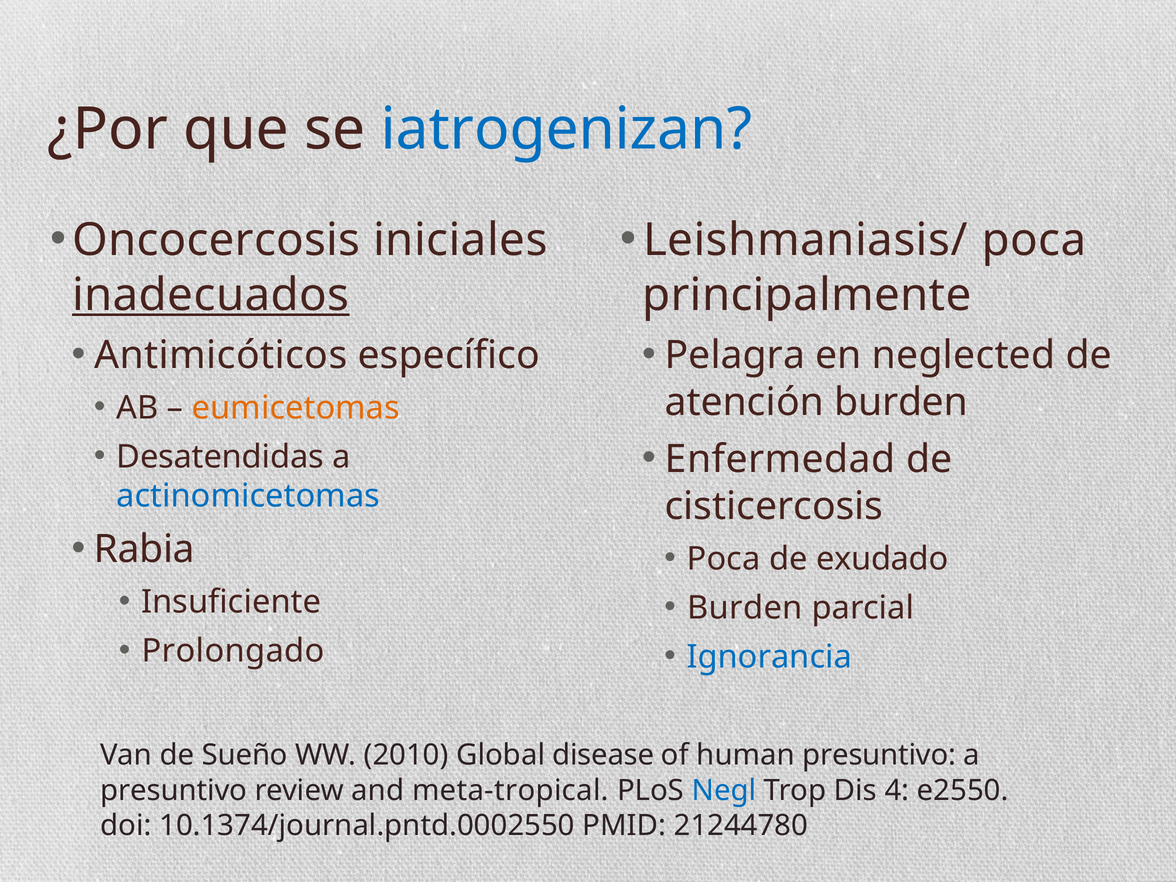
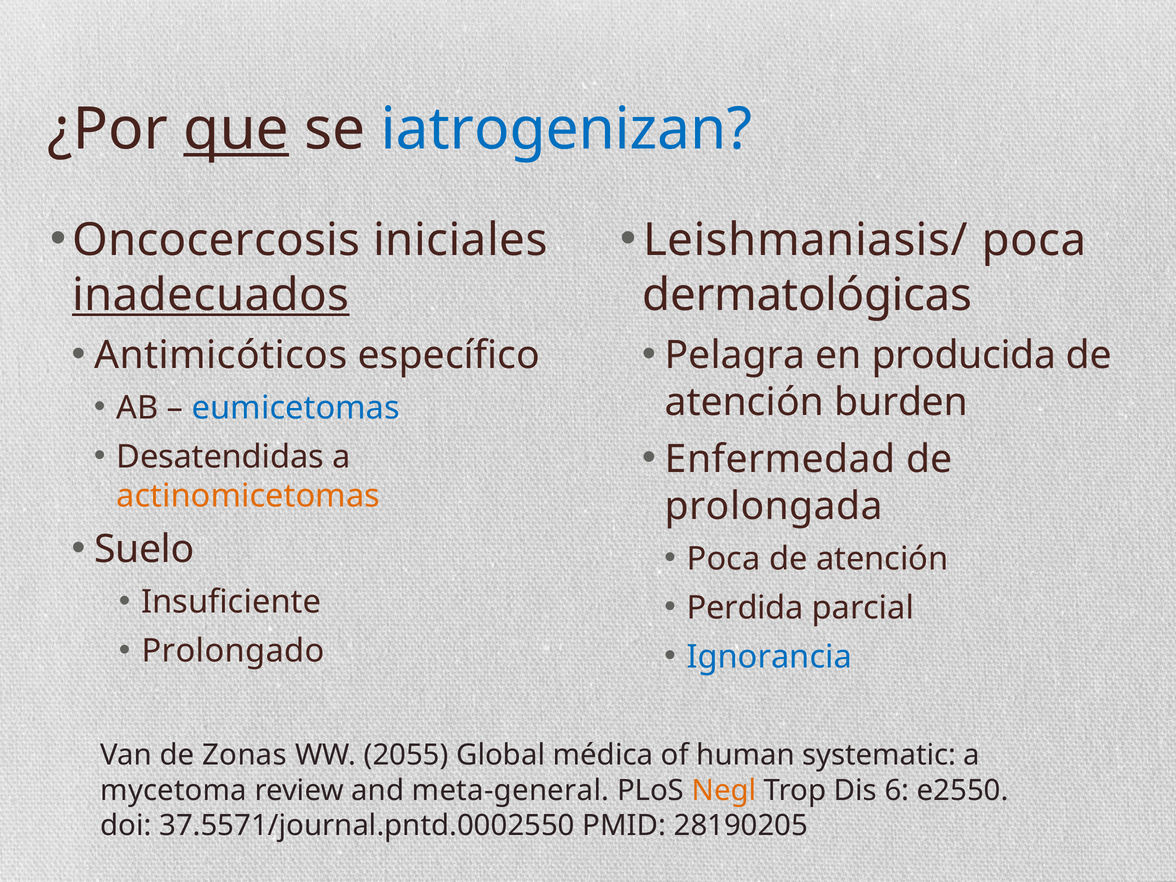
que underline: none -> present (236, 129)
principalmente: principalmente -> dermatológicas (807, 295)
neglected: neglected -> producida (964, 355)
eumicetomas colour: orange -> blue (296, 408)
actinomicetomas colour: blue -> orange (248, 496)
cisticercosis: cisticercosis -> prolongada (774, 506)
Rabia: Rabia -> Suelo (144, 550)
exudado: exudado -> atención (882, 559)
Burden: Burden -> Perdida (745, 608)
Sueño: Sueño -> Zonas (245, 755)
2010: 2010 -> 2055 (406, 755)
disease: disease -> médica (603, 755)
human presuntivo: presuntivo -> systematic (879, 755)
presuntivo: presuntivo -> mycetoma (174, 790)
meta-tropical: meta-tropical -> meta-general (511, 790)
Negl colour: blue -> orange (724, 790)
4: 4 -> 6 (897, 790)
10.1374/journal.pntd.0002550: 10.1374/journal.pntd.0002550 -> 37.5571/journal.pntd.0002550 (367, 826)
21244780: 21244780 -> 28190205 (741, 826)
